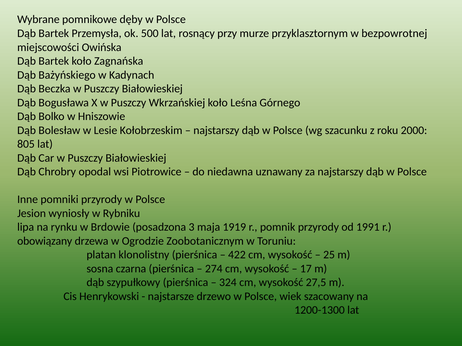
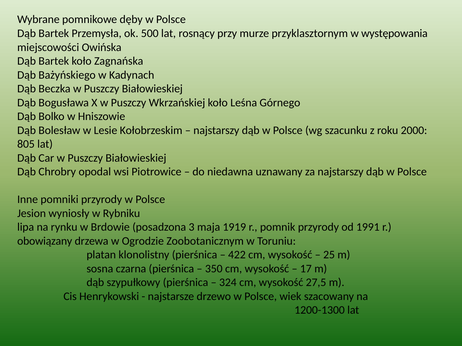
bezpowrotnej: bezpowrotnej -> występowania (394, 33)
274: 274 -> 350 (214, 269)
